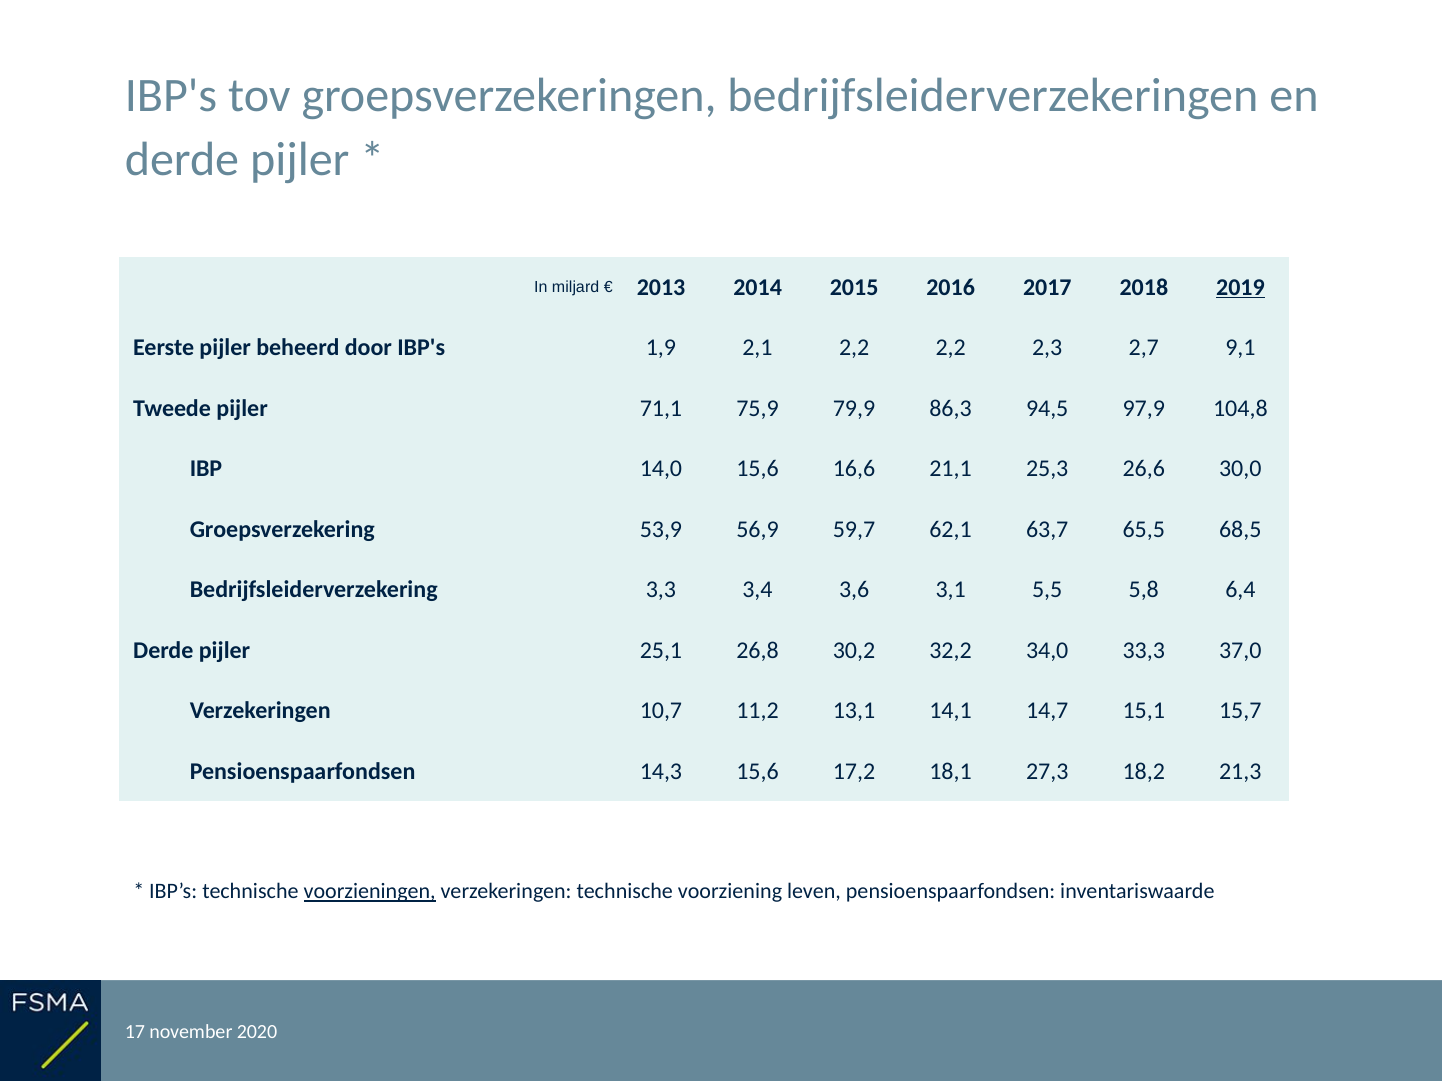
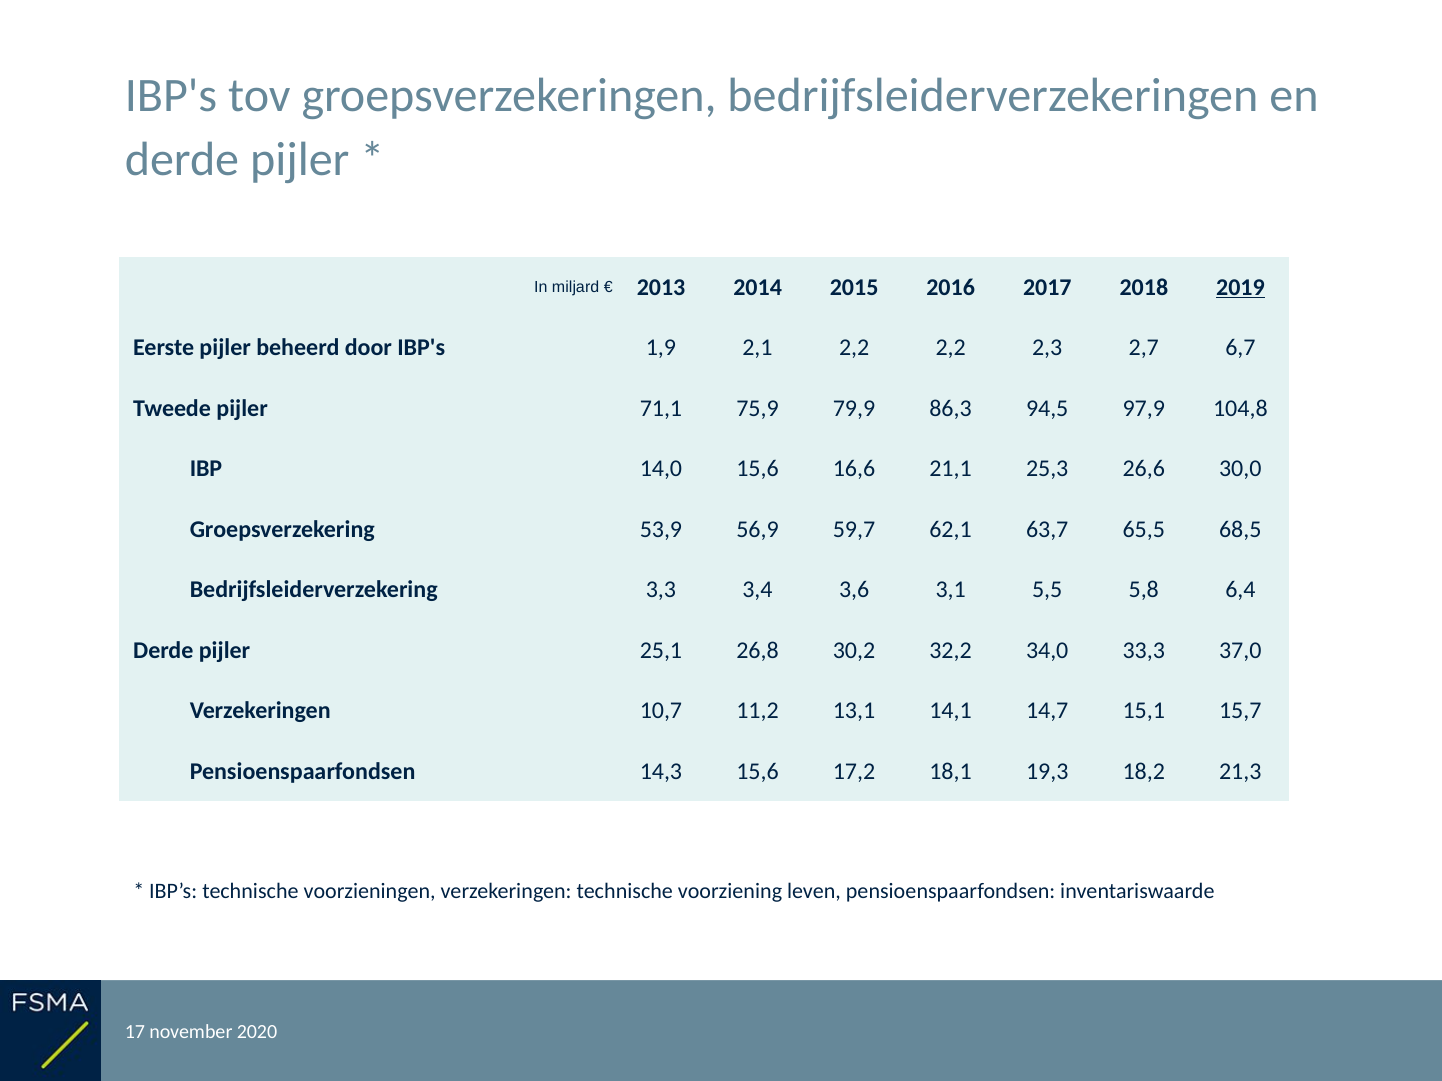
9,1: 9,1 -> 6,7 (1240, 348)
27,3: 27,3 -> 19,3 (1047, 771)
voorzieningen underline: present -> none (370, 892)
